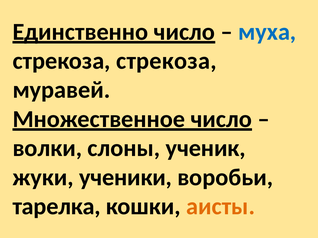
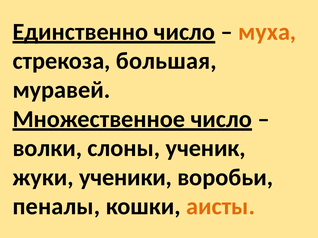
муха colour: blue -> orange (267, 32)
стрекоза стрекоза: стрекоза -> большая (166, 61)
тарелка: тарелка -> пеналы (56, 207)
